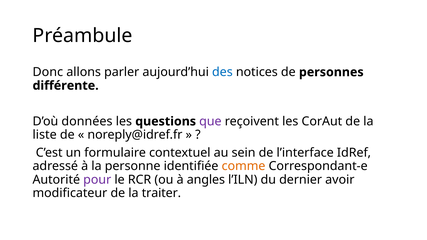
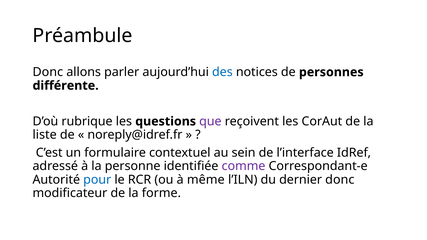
données: données -> rubrique (87, 121)
comme colour: orange -> purple (244, 166)
pour colour: purple -> blue (97, 180)
angles: angles -> même (206, 180)
dernier avoir: avoir -> donc (340, 180)
traiter: traiter -> forme (161, 193)
